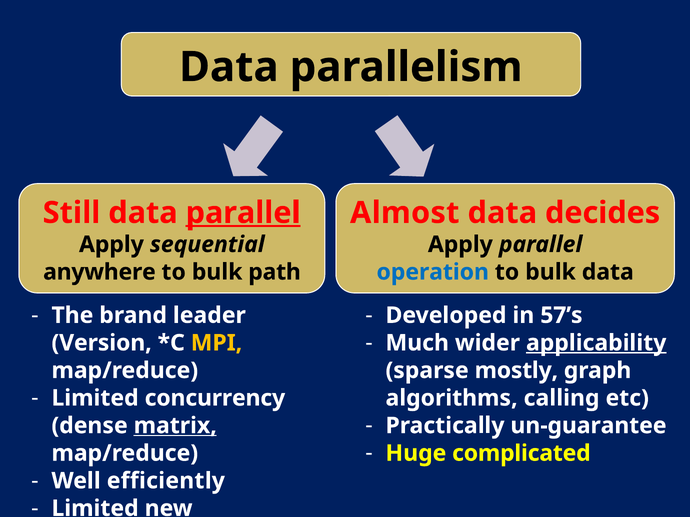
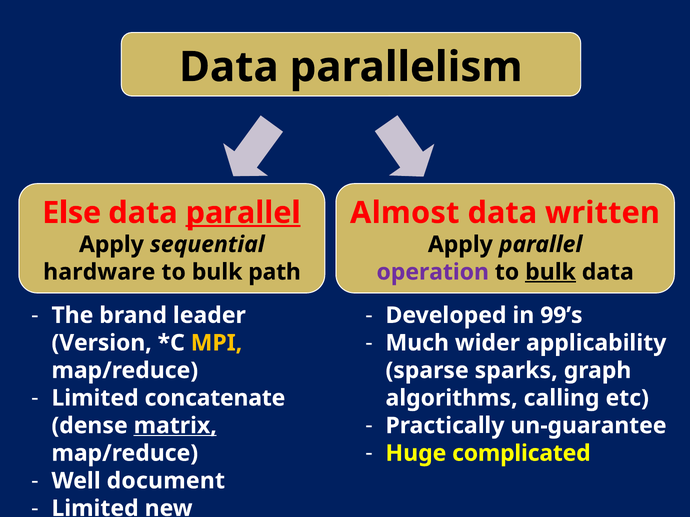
Still: Still -> Else (72, 213)
decides: decides -> written (602, 213)
anywhere: anywhere -> hardware (99, 272)
operation colour: blue -> purple (433, 272)
bulk underline: none -> present (550, 272)
57’s: 57’s -> 99’s (561, 316)
applicability underline: present -> none (596, 343)
mostly: mostly -> sparks (516, 371)
concurrency: concurrency -> concatenate (215, 398)
efficiently: efficiently -> document (166, 481)
